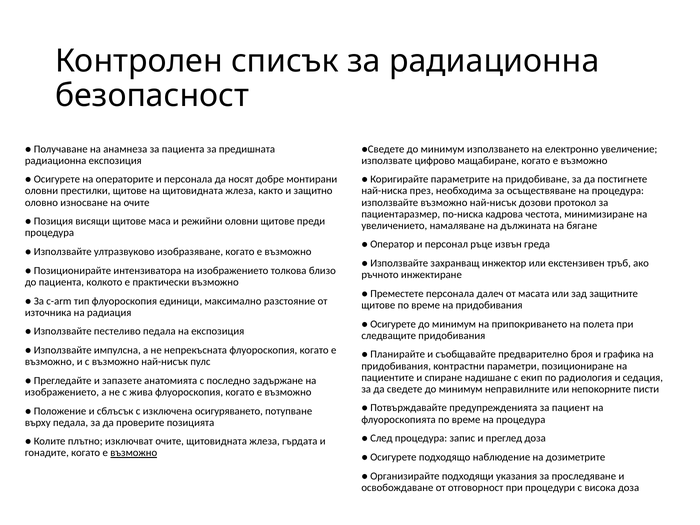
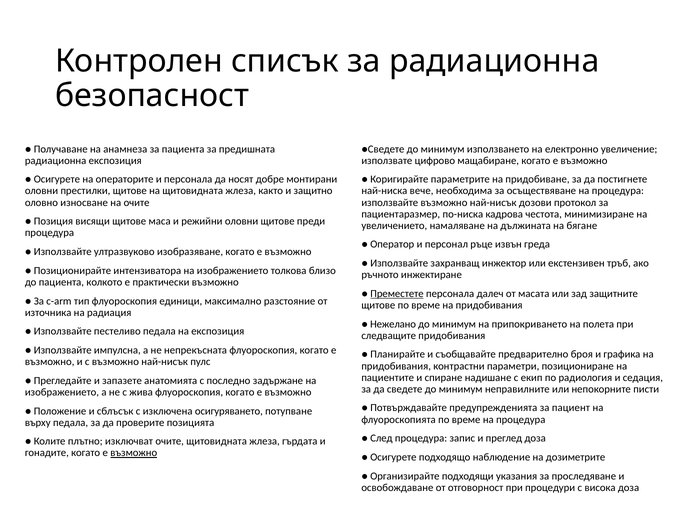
през: през -> вече (422, 191)
Преместете underline: none -> present (397, 294)
Осигурете: Осигурете -> Нежелано (393, 324)
